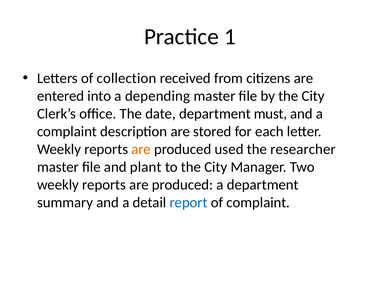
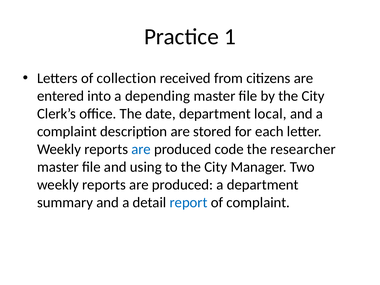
must: must -> local (270, 114)
are colour: orange -> blue (141, 149)
used: used -> code (229, 149)
plant: plant -> using (146, 167)
